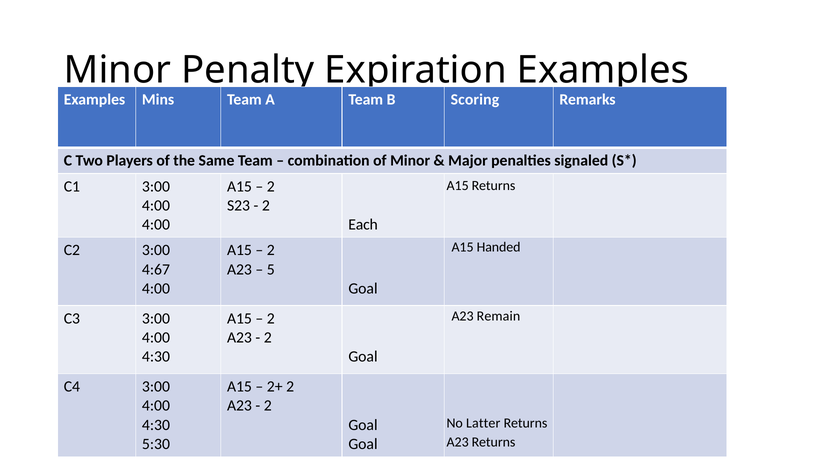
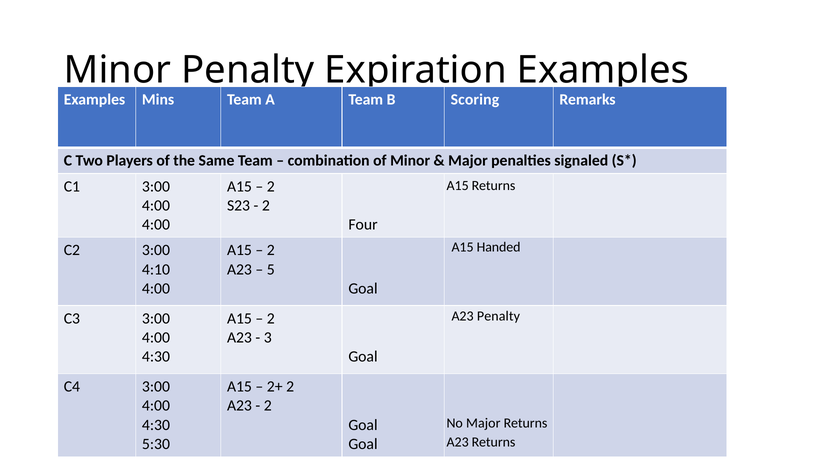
Each: Each -> Four (363, 225)
4:67: 4:67 -> 4:10 (156, 269)
A23 Remain: Remain -> Penalty (498, 316)
2: 2 -> 3 (268, 337)
No Latter: Latter -> Major (483, 423)
